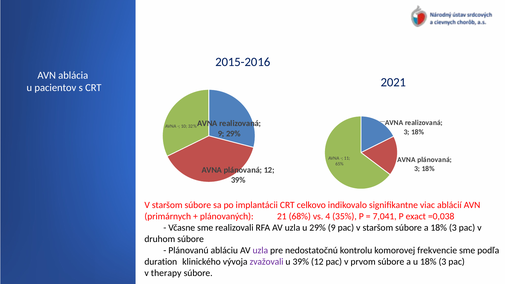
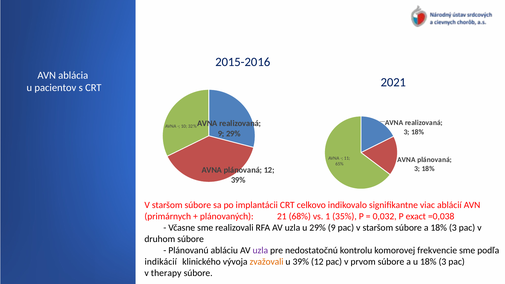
4: 4 -> 1 (328, 216)
7,041: 7,041 -> 0,032 (385, 216)
duration: duration -> indikácií (161, 262)
zvažovali colour: purple -> orange (267, 262)
